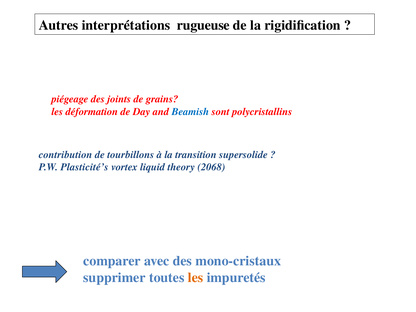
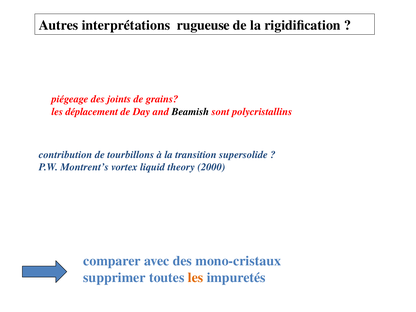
déformation: déformation -> déplacement (92, 112)
Beamish colour: blue -> black (190, 112)
Plasticité’s: Plasticité’s -> Montrent’s (85, 167)
2068: 2068 -> 2000 (211, 167)
